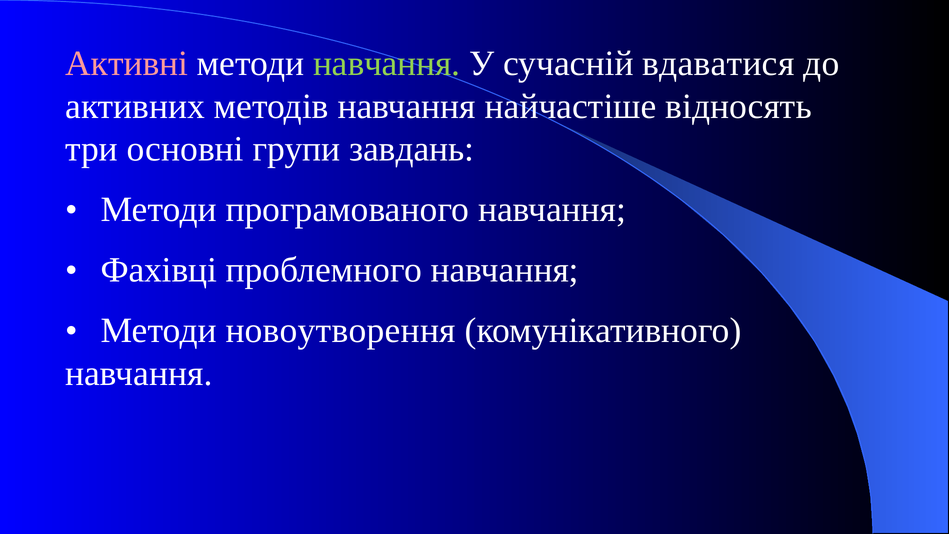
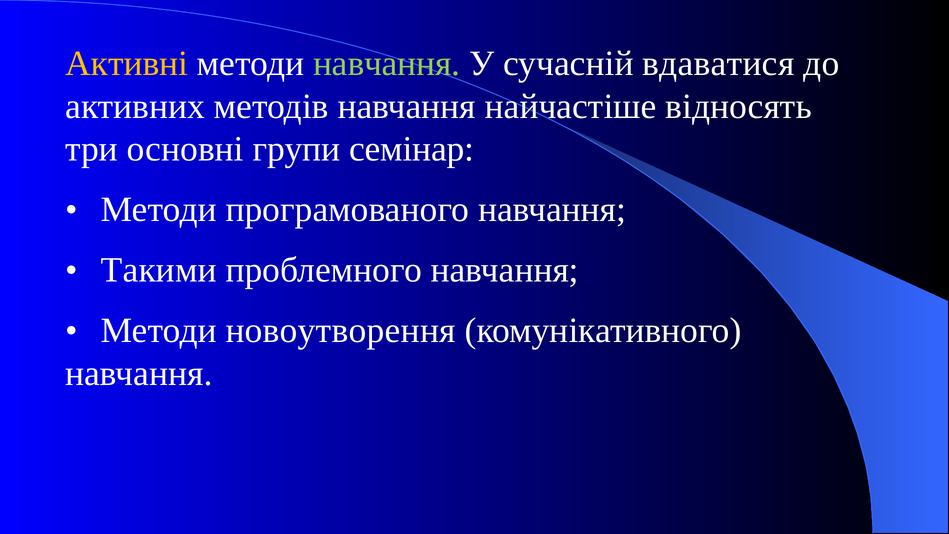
Активні colour: pink -> yellow (127, 64)
завдань: завдань -> семінар (412, 149)
Фахівці: Фахівці -> Такими (159, 270)
